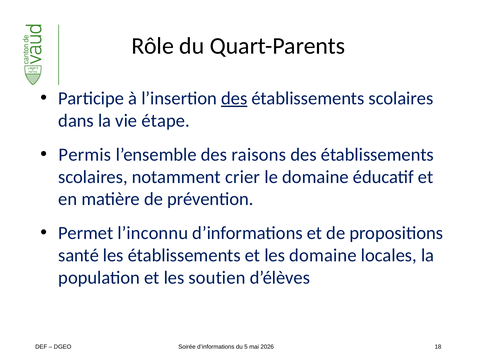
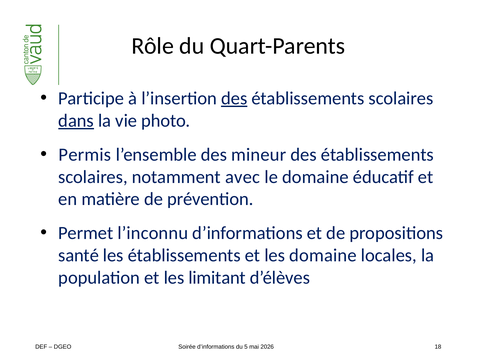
dans underline: none -> present (76, 121)
étape: étape -> photo (166, 121)
raisons: raisons -> mineur (259, 154)
crier: crier -> avec (243, 177)
soutien: soutien -> limitant (217, 278)
